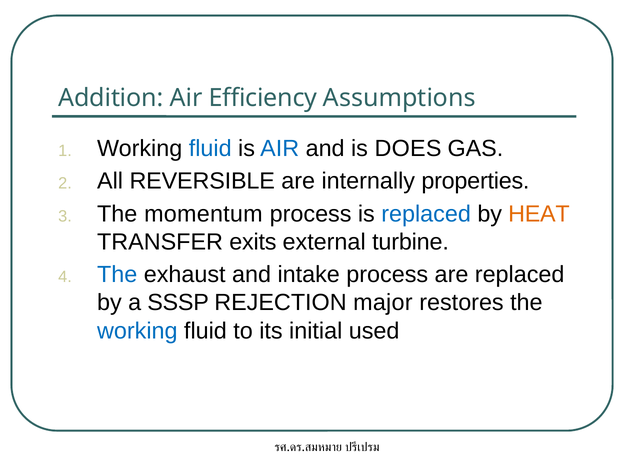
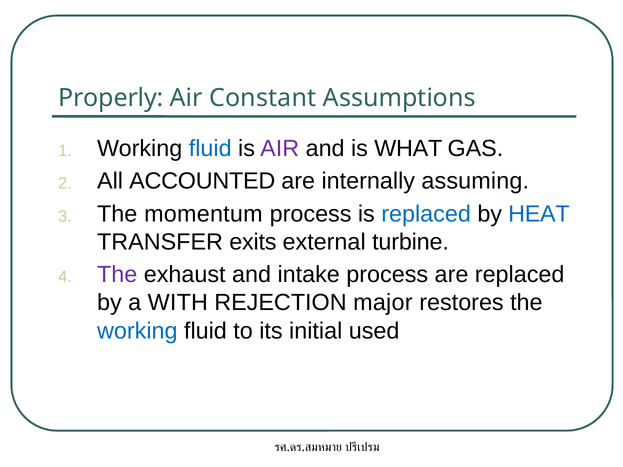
Addition: Addition -> Properly (111, 98)
Efficiency: Efficiency -> Constant (263, 98)
AIR colour: blue -> purple (280, 149)
DOES: DOES -> WHAT (408, 149)
REVERSIBLE: REVERSIBLE -> ACCOUNTED (202, 181)
properties: properties -> assuming (475, 181)
HEAT colour: orange -> blue (539, 214)
The colour: blue -> purple (117, 275)
SSSP: SSSP -> WITH (178, 303)
